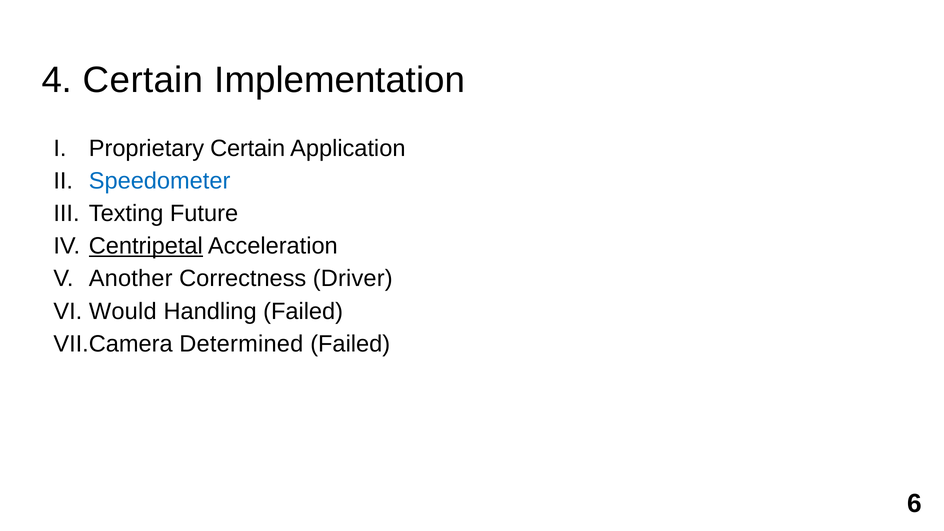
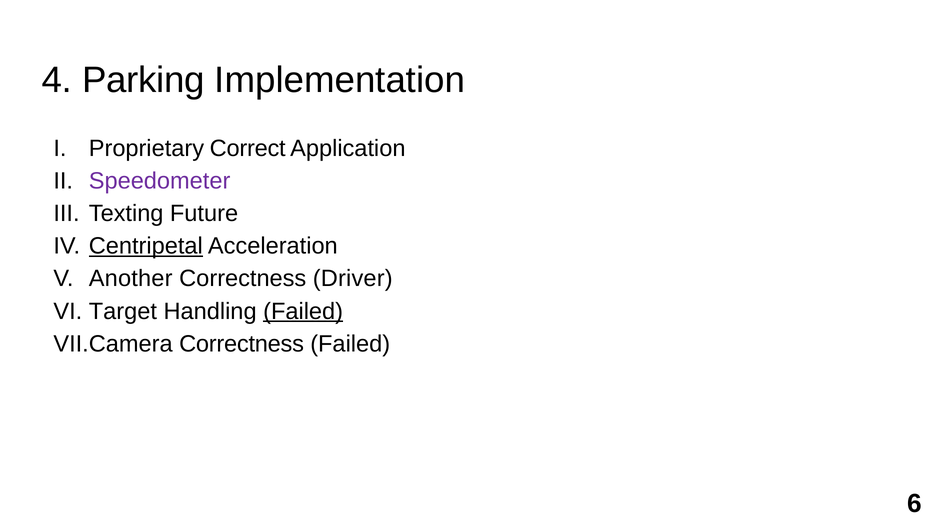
4 Certain: Certain -> Parking (143, 80)
Proprietary Certain: Certain -> Correct (248, 148)
Speedometer colour: blue -> purple (160, 181)
Would: Would -> Target (123, 311)
Failed underline: none -> present (303, 311)
Determined: Determined -> Correctness (242, 344)
